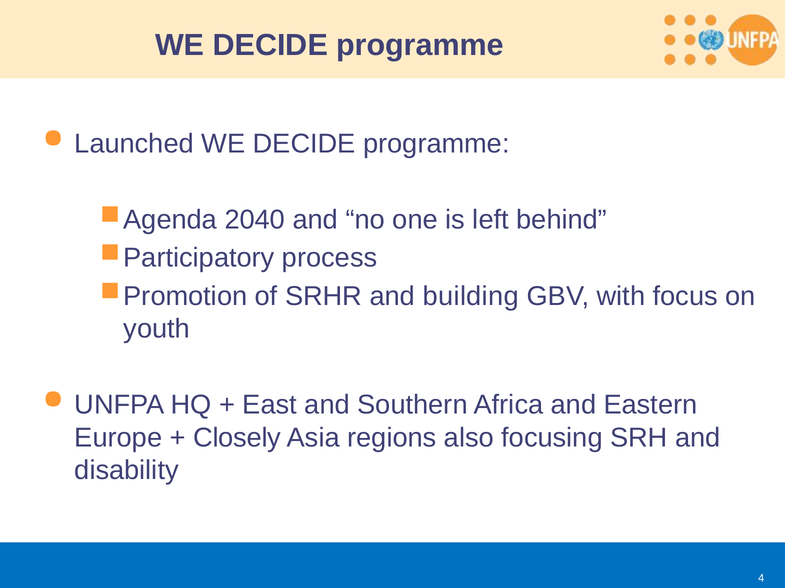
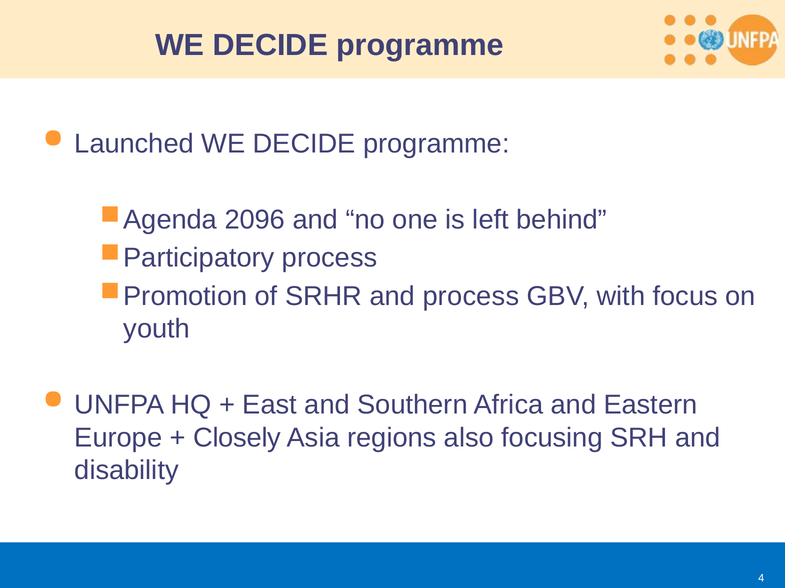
2040: 2040 -> 2096 (255, 220)
and building: building -> process (471, 296)
